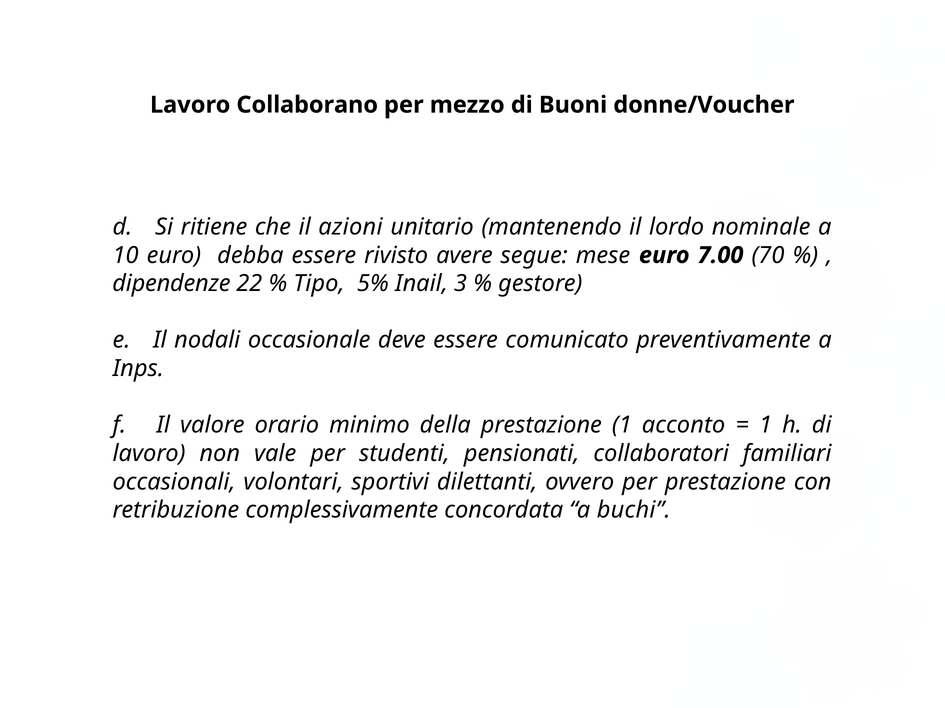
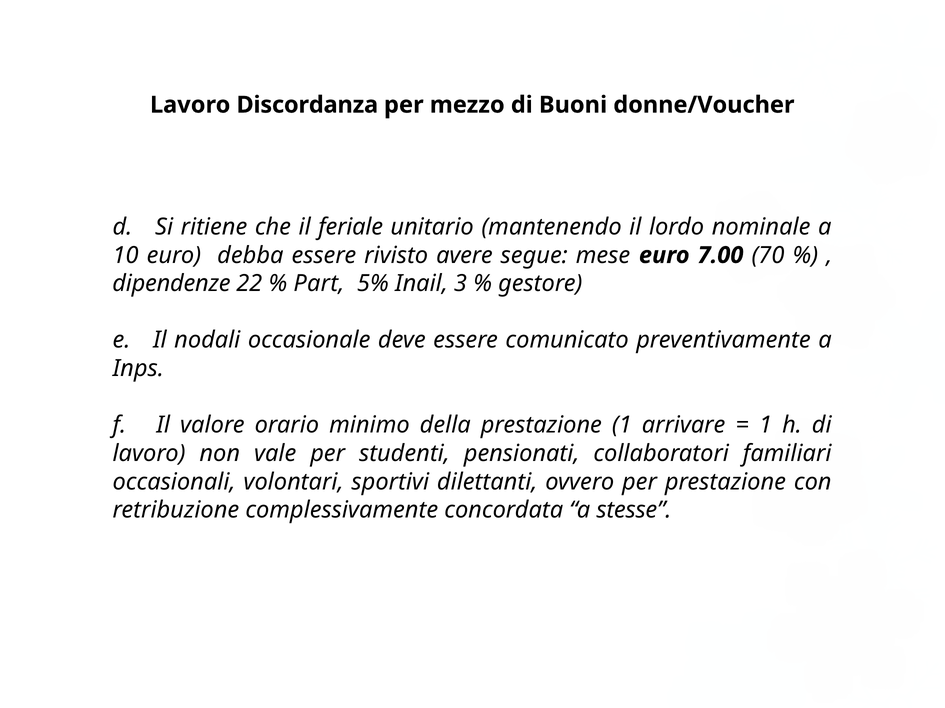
Collaborano: Collaborano -> Discordanza (307, 105)
azioni: azioni -> feriale (351, 227)
Tipo: Tipo -> Part (319, 284)
acconto: acconto -> arrivare (684, 426)
buchi: buchi -> stesse (634, 511)
